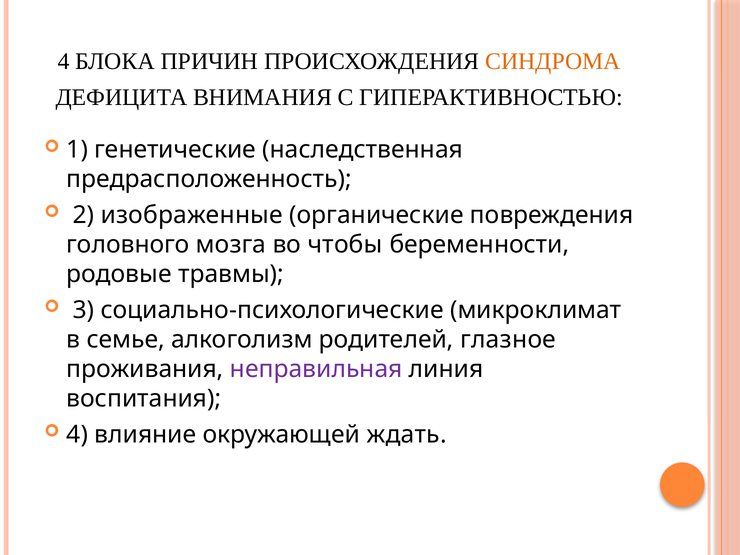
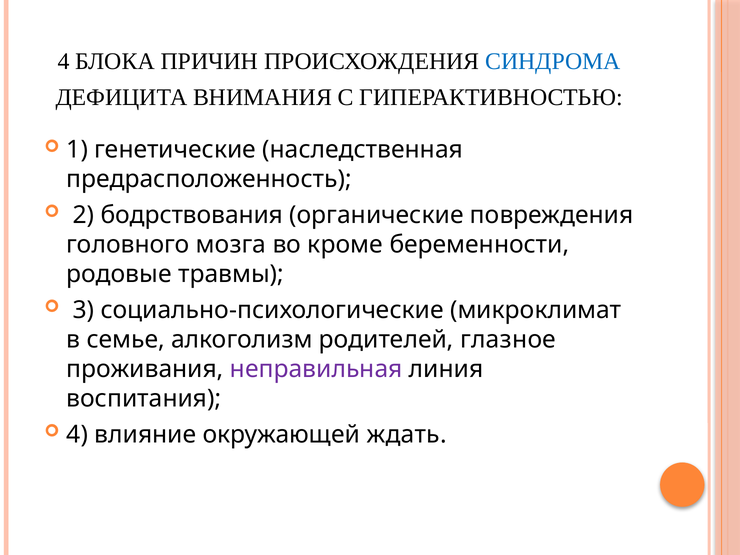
СИНДРОМА colour: orange -> blue (553, 61)
изображенные: изображенные -> бодрствования (192, 215)
чтобы: чтобы -> кроме (345, 245)
